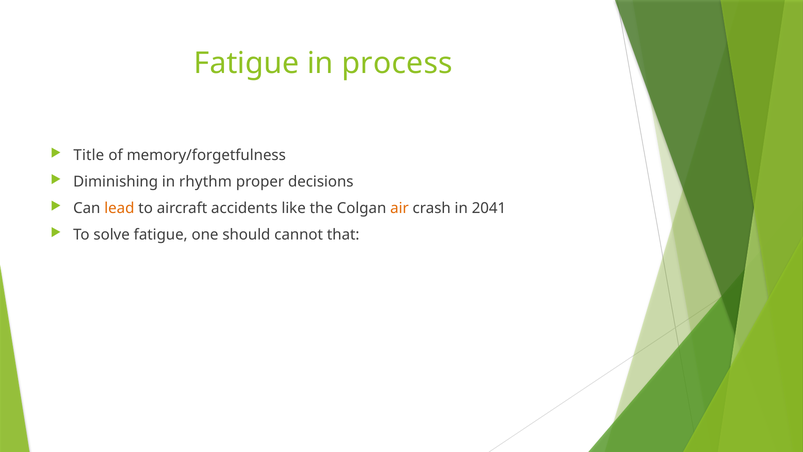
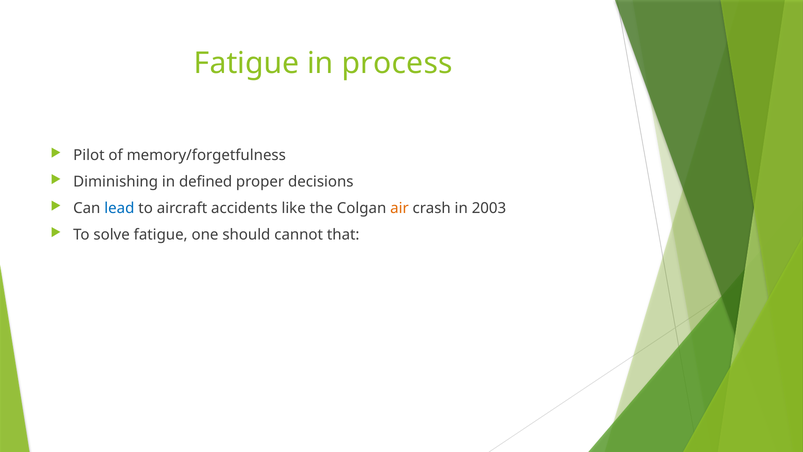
Title: Title -> Pilot (89, 155)
rhythm: rhythm -> defined (206, 182)
lead colour: orange -> blue (119, 208)
2041: 2041 -> 2003 (489, 208)
